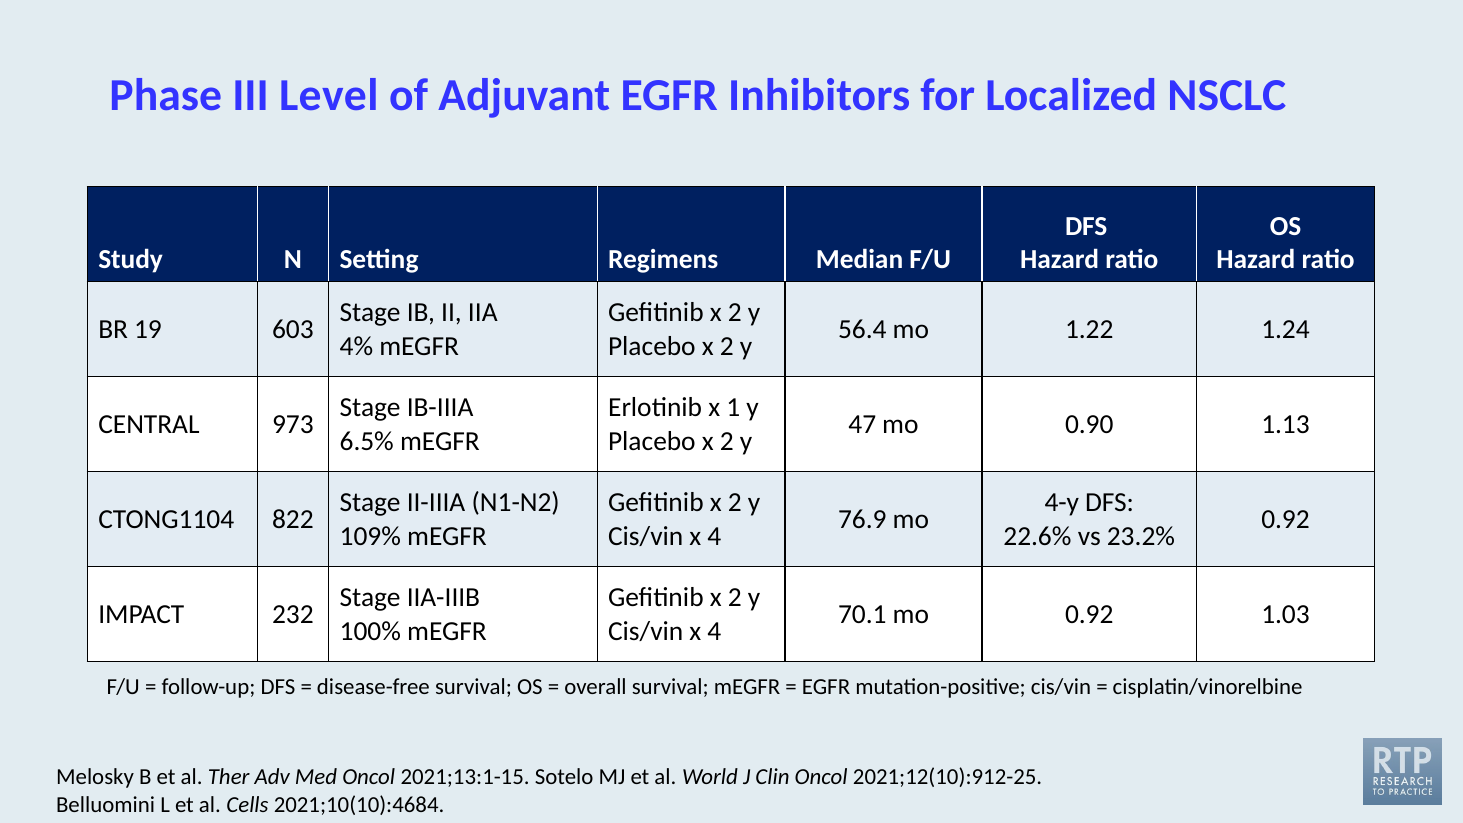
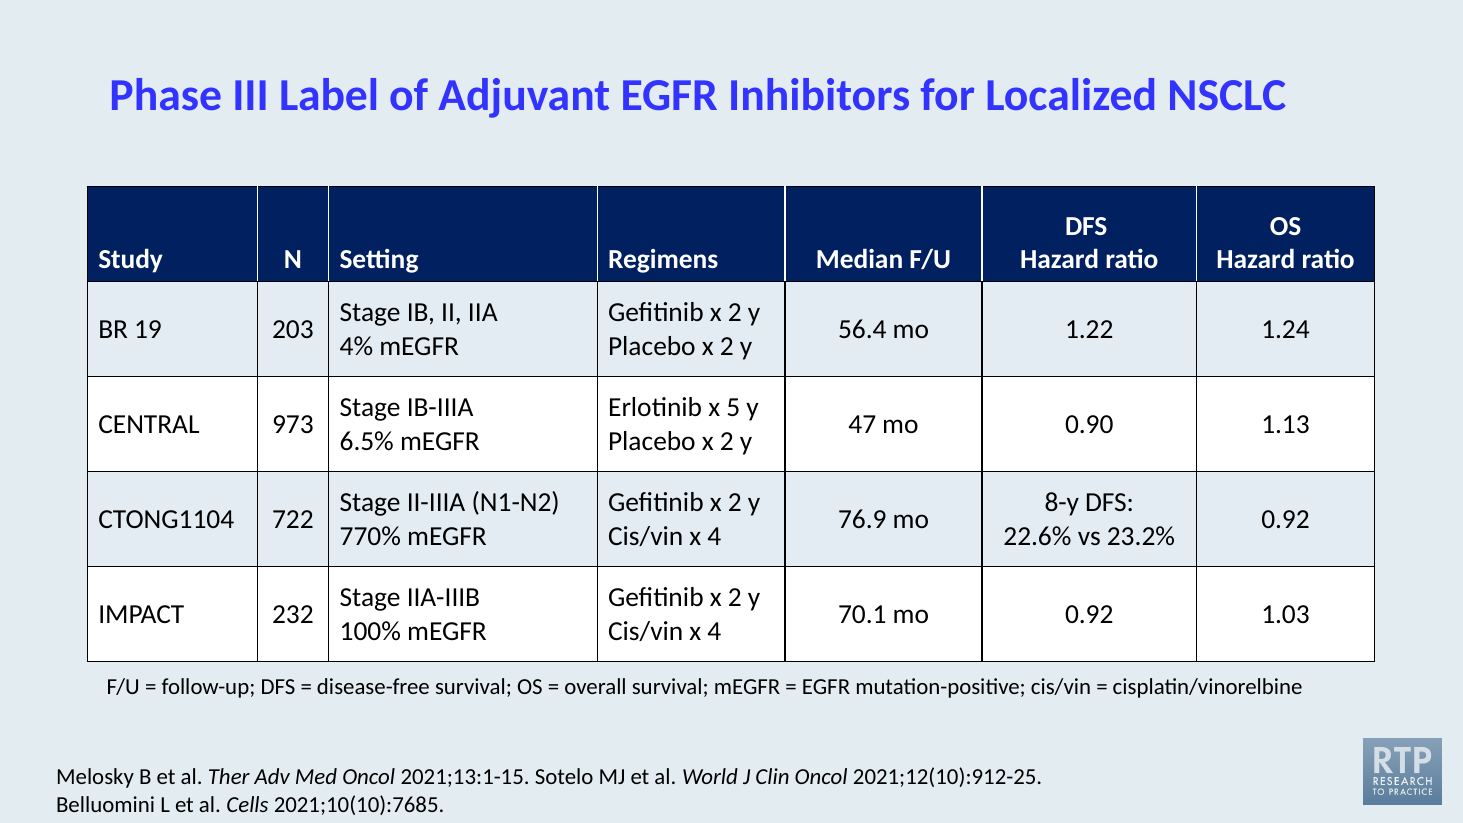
Level: Level -> Label (329, 95)
603: 603 -> 203 (293, 330)
1: 1 -> 5 (733, 408)
4-y: 4-y -> 8-y (1062, 503)
822: 822 -> 722 (293, 519)
109%: 109% -> 770% (370, 536)
2021;10(10):4684: 2021;10(10):4684 -> 2021;10(10):7685 (359, 805)
